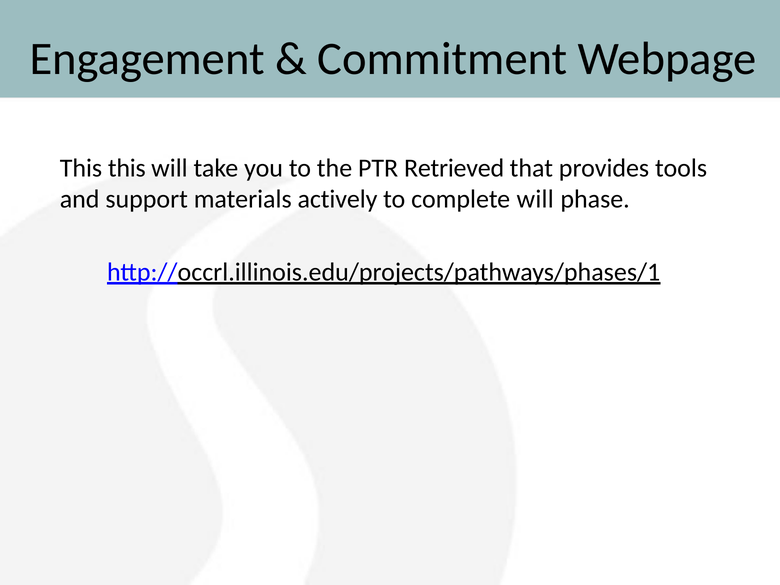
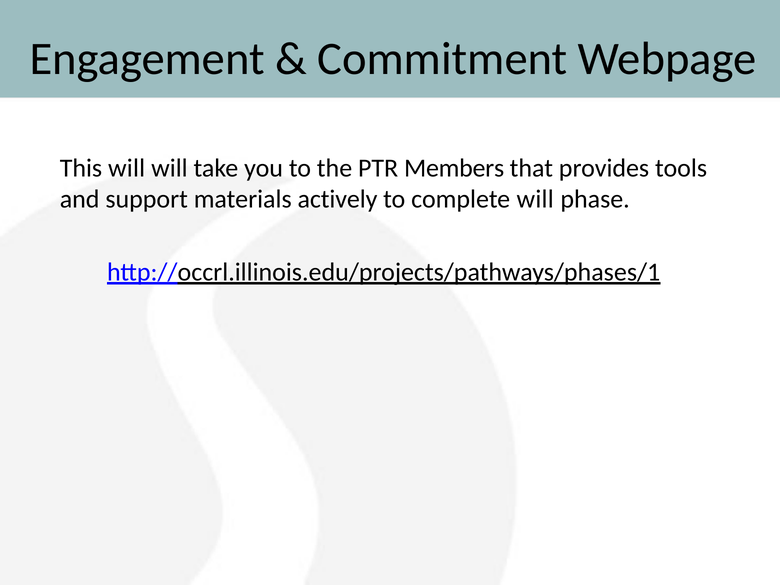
This this: this -> will (127, 168)
Retrieved: Retrieved -> Members (454, 168)
